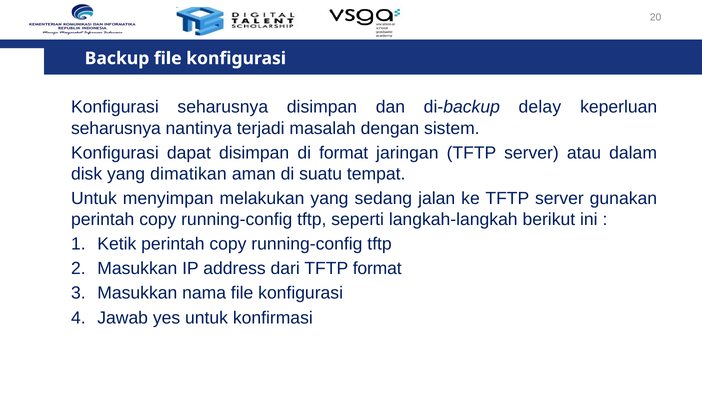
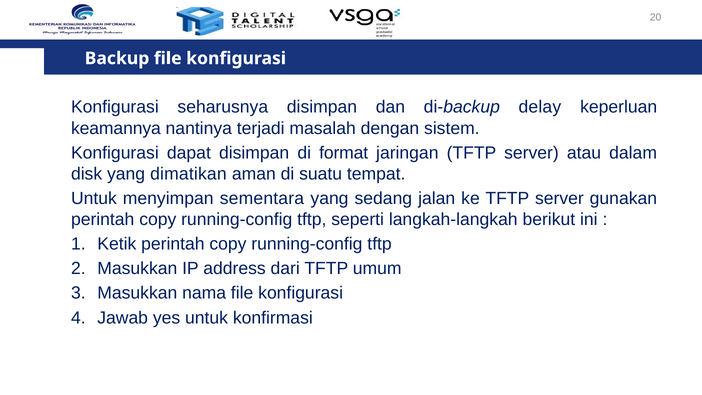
seharusnya: seharusnya -> keamannya (116, 128)
melakukan: melakukan -> sementara (262, 198)
TFTP format: format -> umum (377, 269)
